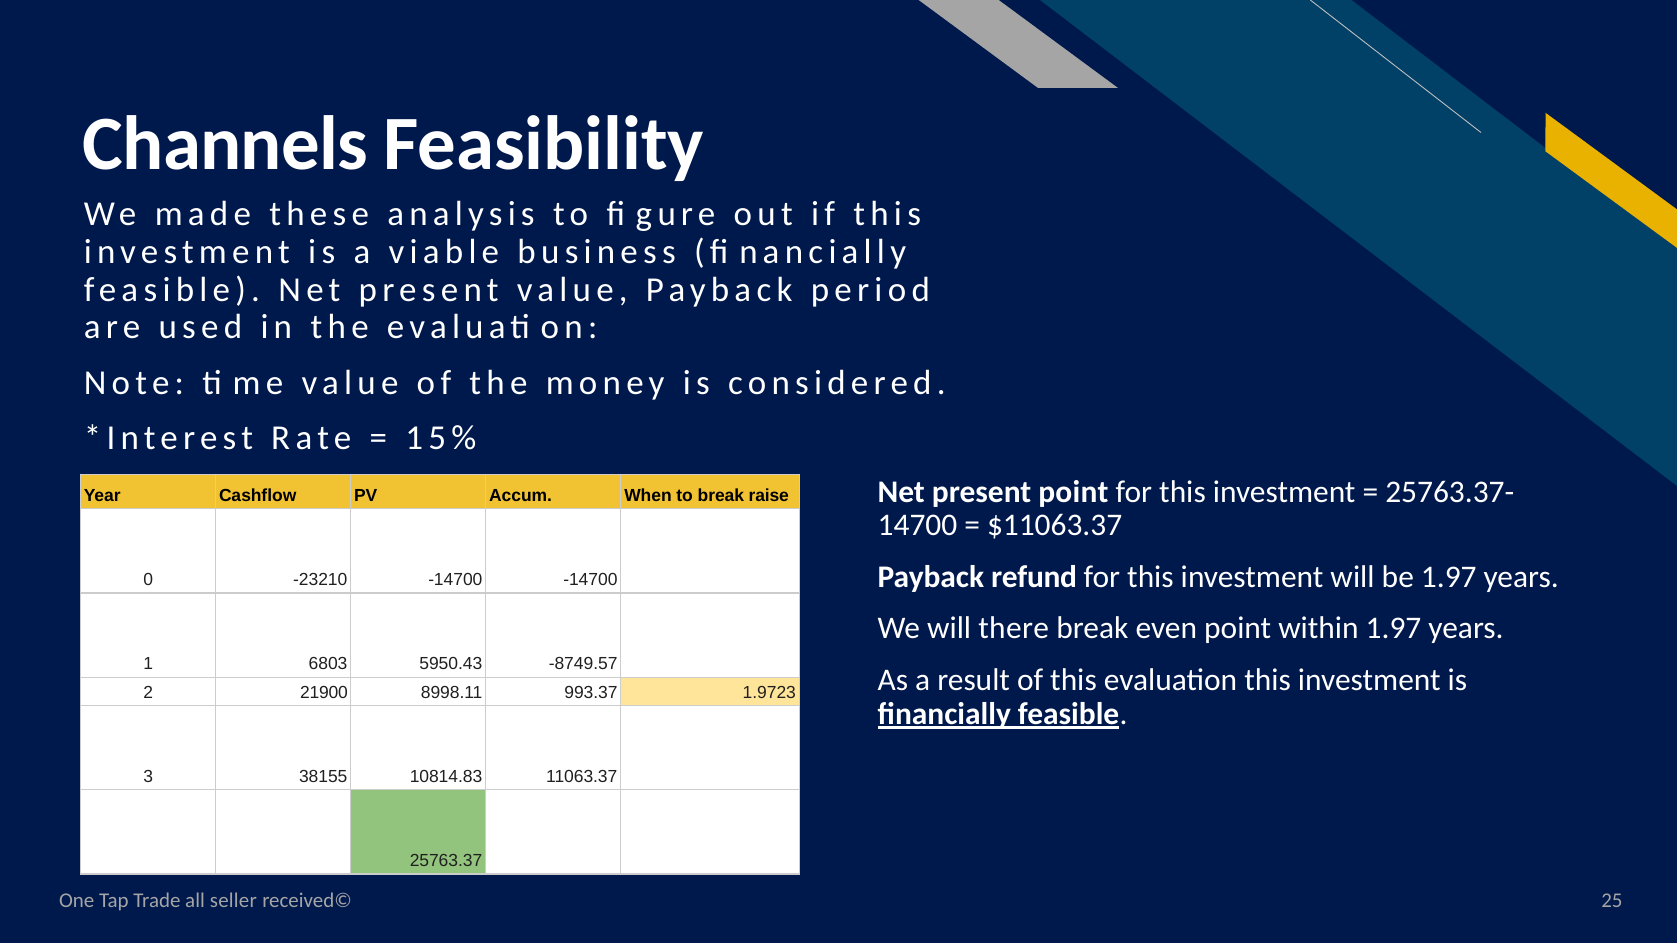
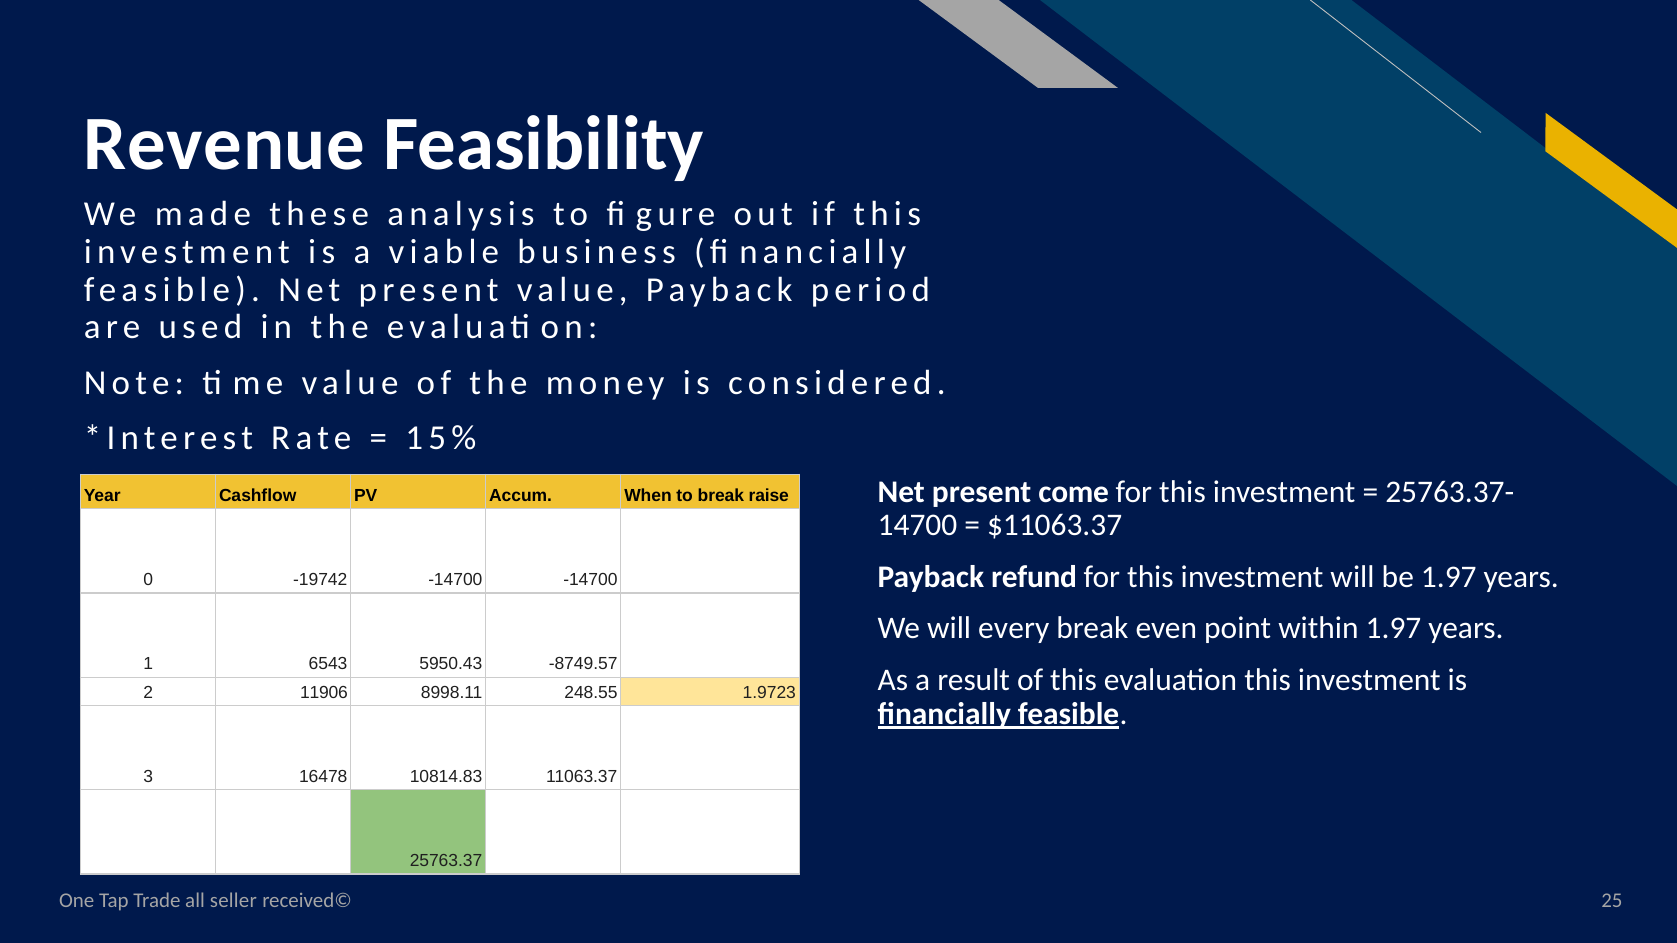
Channels: Channels -> Revenue (225, 145)
present point: point -> come (1074, 492)
-23210: -23210 -> -19742 (320, 580)
there: there -> every (1014, 629)
6803: 6803 -> 6543 (328, 664)
21900: 21900 -> 11906 (324, 693)
993.37: 993.37 -> 248.55 (591, 693)
38155: 38155 -> 16478 (323, 777)
